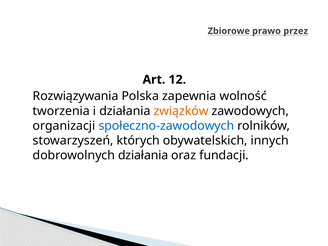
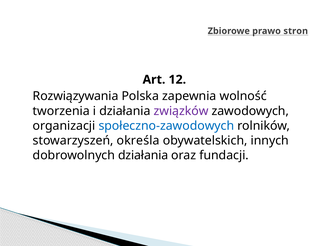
przez: przez -> stron (296, 31)
związków colour: orange -> purple (181, 111)
których: których -> określa (138, 141)
